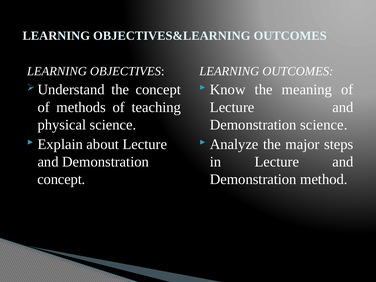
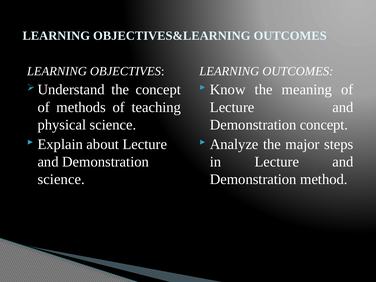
Demonstration science: science -> concept (324, 125)
concept: concept -> science (61, 179)
